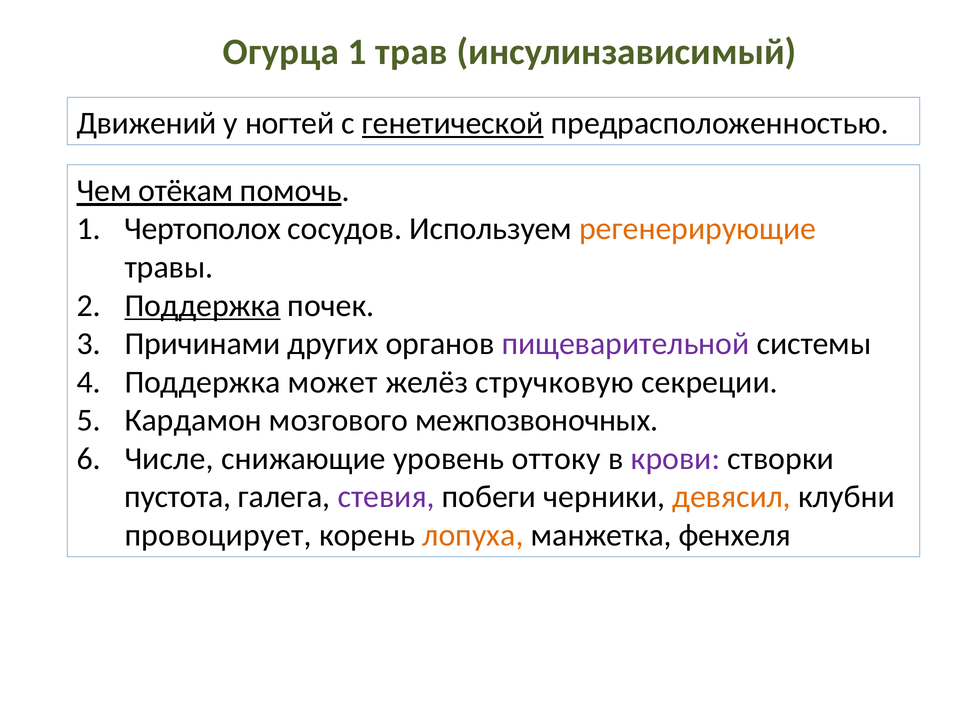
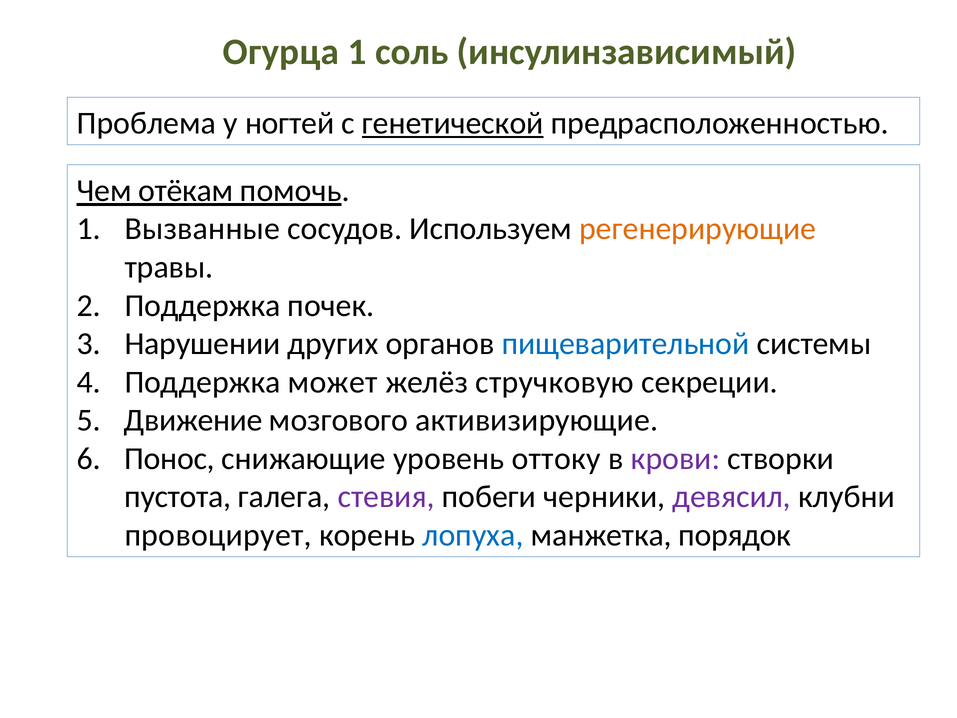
трав: трав -> соль (412, 52)
Движений: Движений -> Проблема (146, 123)
Чертополох: Чертополох -> Вызванные (202, 229)
Поддержка underline: present -> none (202, 305)
Причинами: Причинами -> Нарушении (202, 344)
пищеварительной colour: purple -> blue (626, 344)
Кардамон: Кардамон -> Движение (193, 420)
межпозвоночных: межпозвоночных -> активизирующие (537, 420)
Числе: Числе -> Понос (169, 459)
девясил colour: orange -> purple (732, 497)
лопуха colour: orange -> blue (473, 535)
фенхеля: фенхеля -> порядок (735, 535)
